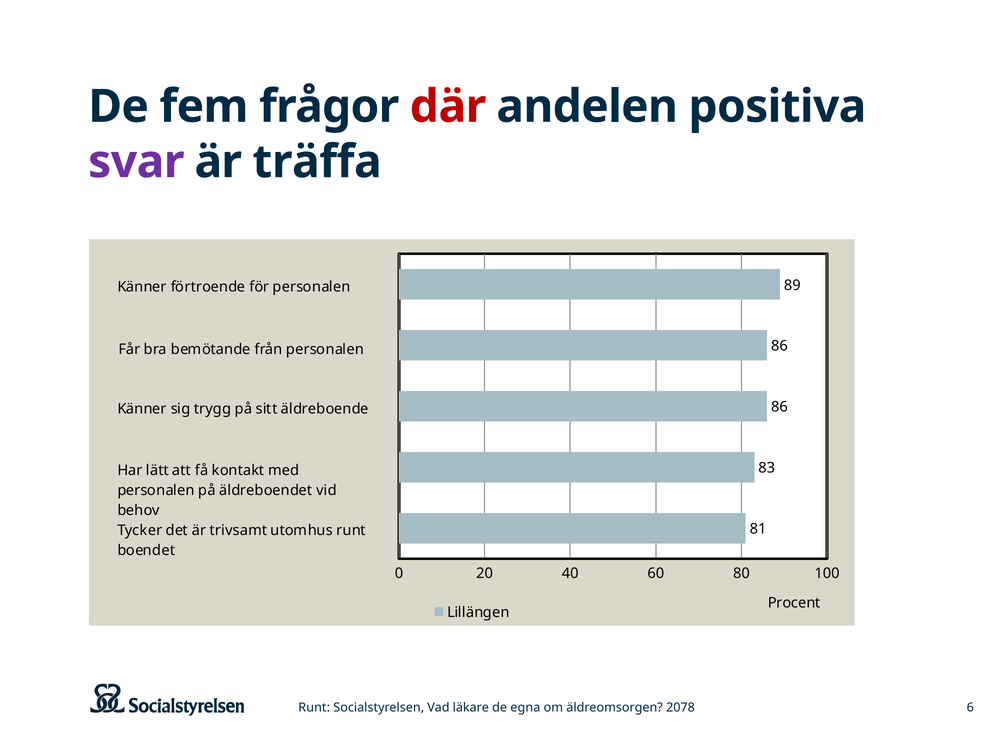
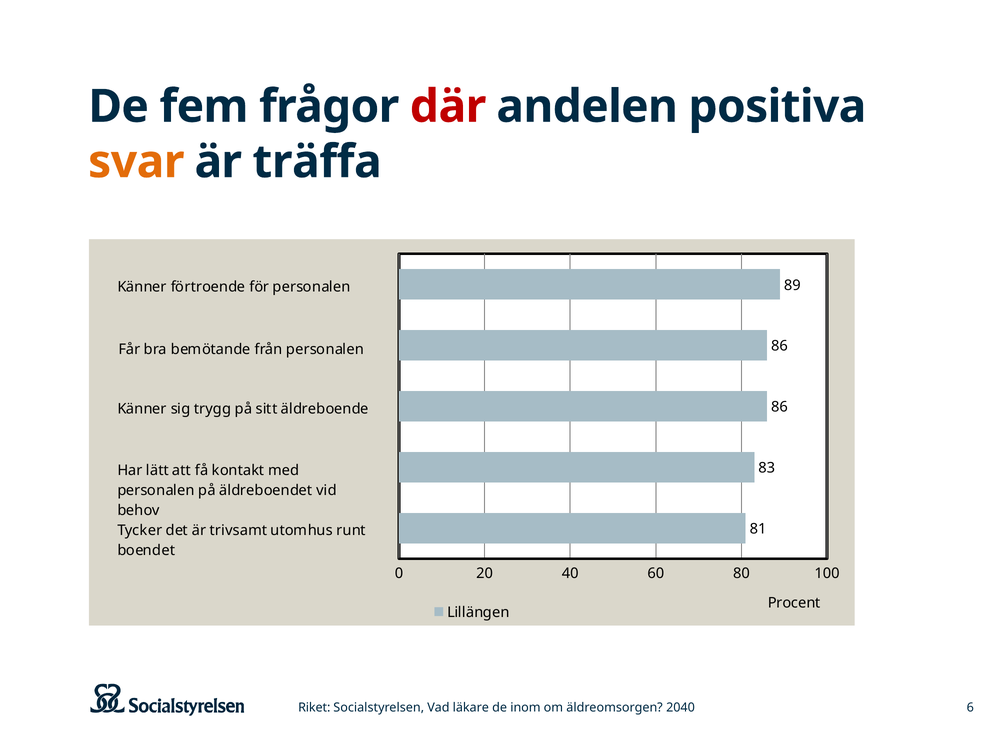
svar colour: purple -> orange (136, 162)
Runt: Runt -> Riket (314, 708)
egna: egna -> inom (525, 708)
2078: 2078 -> 2040 (681, 708)
